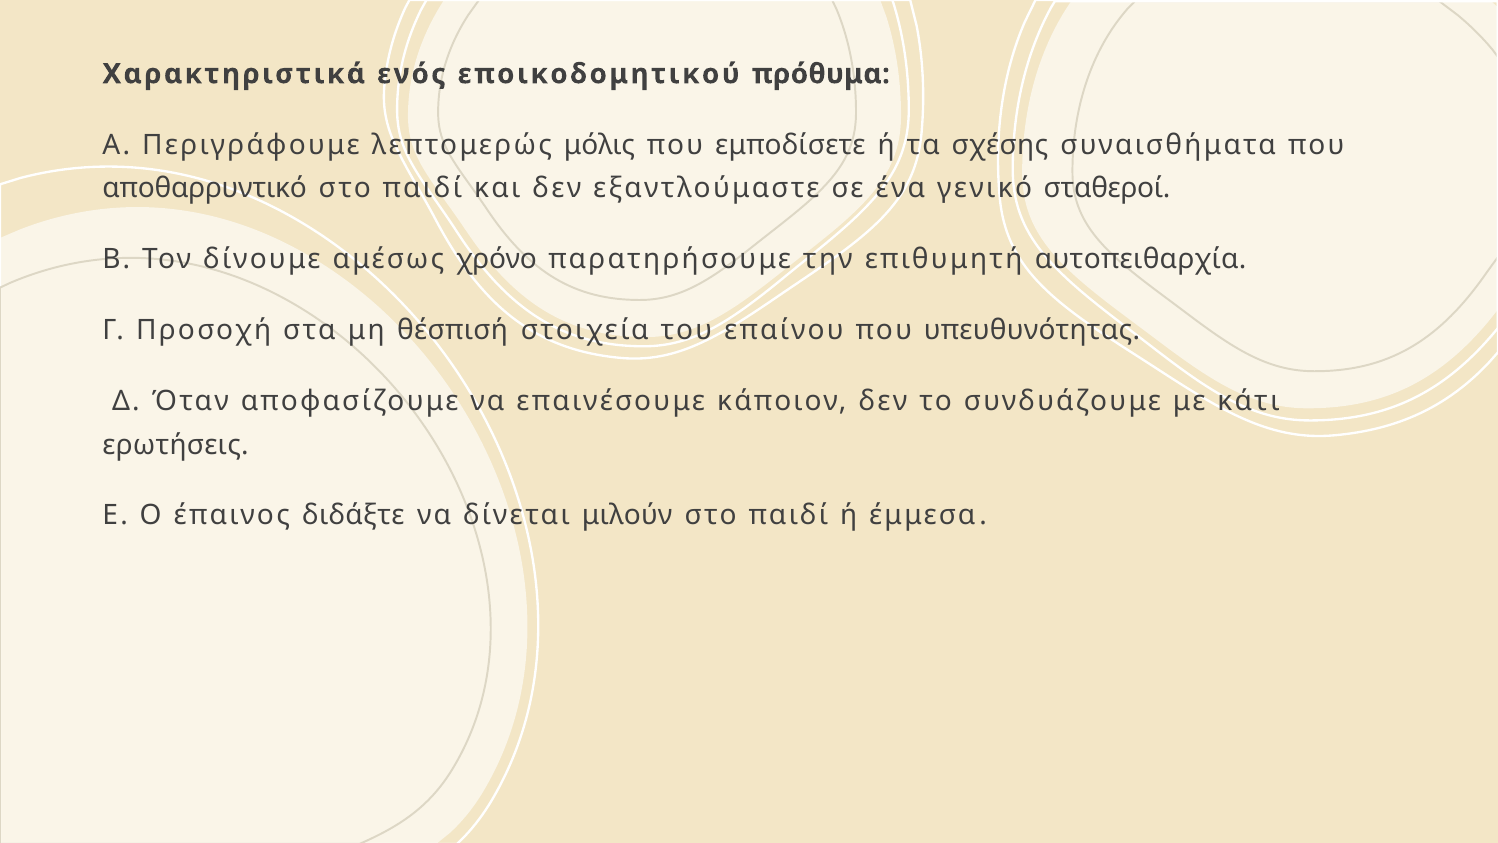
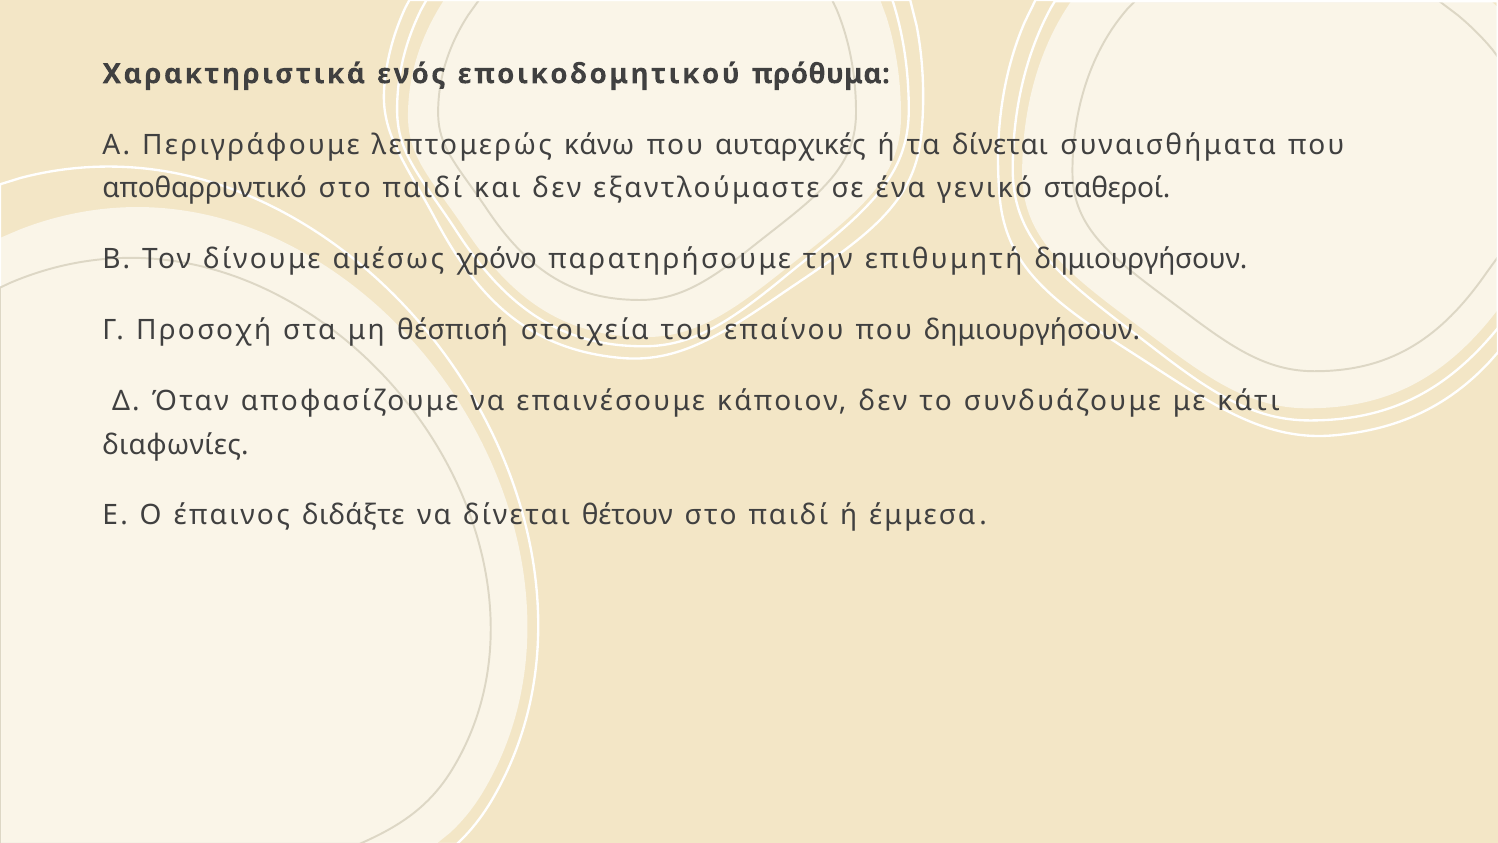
μόλις: μόλις -> κάνω (599, 145)
εμποδίσετε: εμποδίσετε -> αυταρχικές (790, 145)
τα σχέσης: σχέσης -> δίνεται (1000, 145)
επιθυμητή αυτοπειθαρχία: αυτοπειθαρχία -> δημιουργήσουν (1141, 259)
που υπευθυνότητας: υπευθυνότητας -> δημιουργήσουν (1032, 330)
ερωτήσεις: ερωτήσεις -> διαφωνίες (176, 445)
μιλούν: μιλούν -> θέτουν (627, 515)
